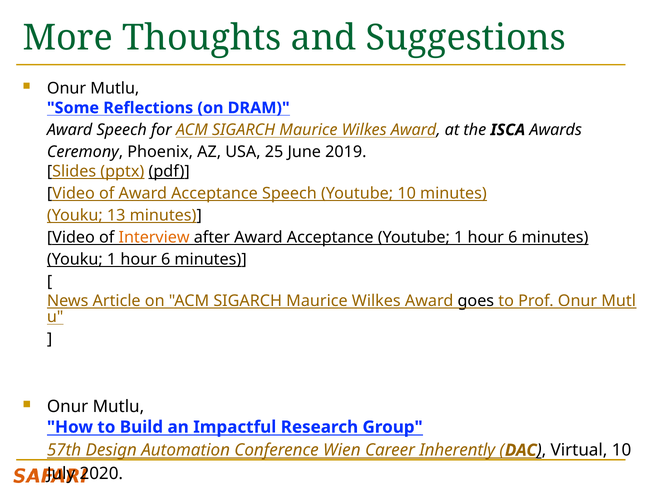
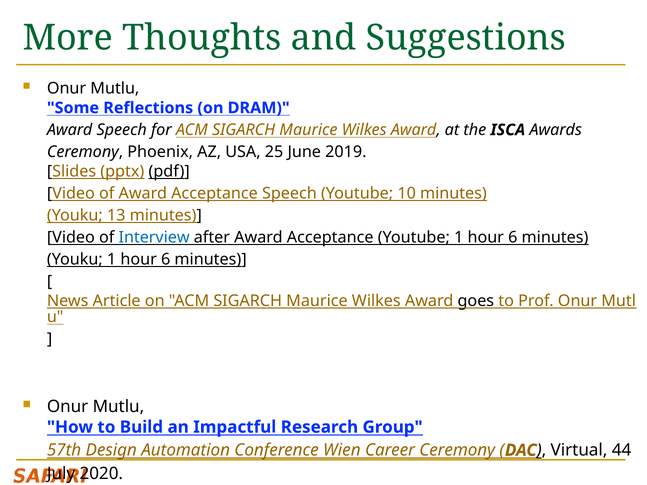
Interview colour: orange -> blue (154, 237)
Career Inherently: Inherently -> Ceremony (457, 450)
Virtual 10: 10 -> 44 (622, 450)
